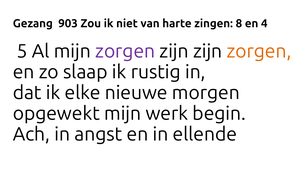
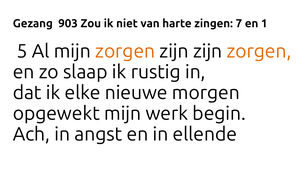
8: 8 -> 7 (239, 23)
4: 4 -> 1 (264, 23)
zorgen colour: purple -> orange (125, 51)
